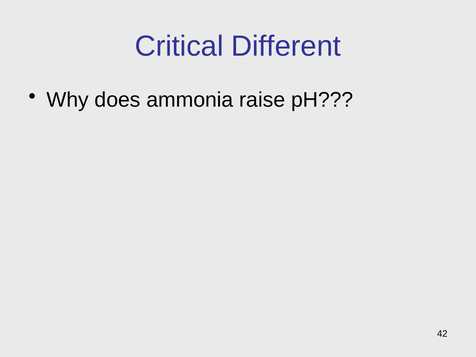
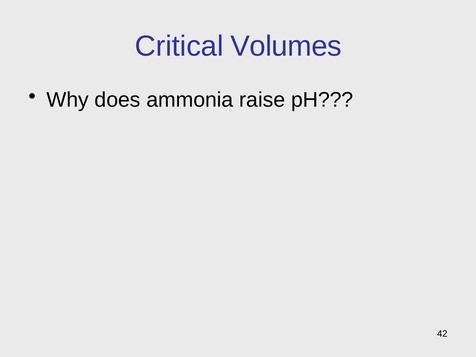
Different: Different -> Volumes (286, 46)
